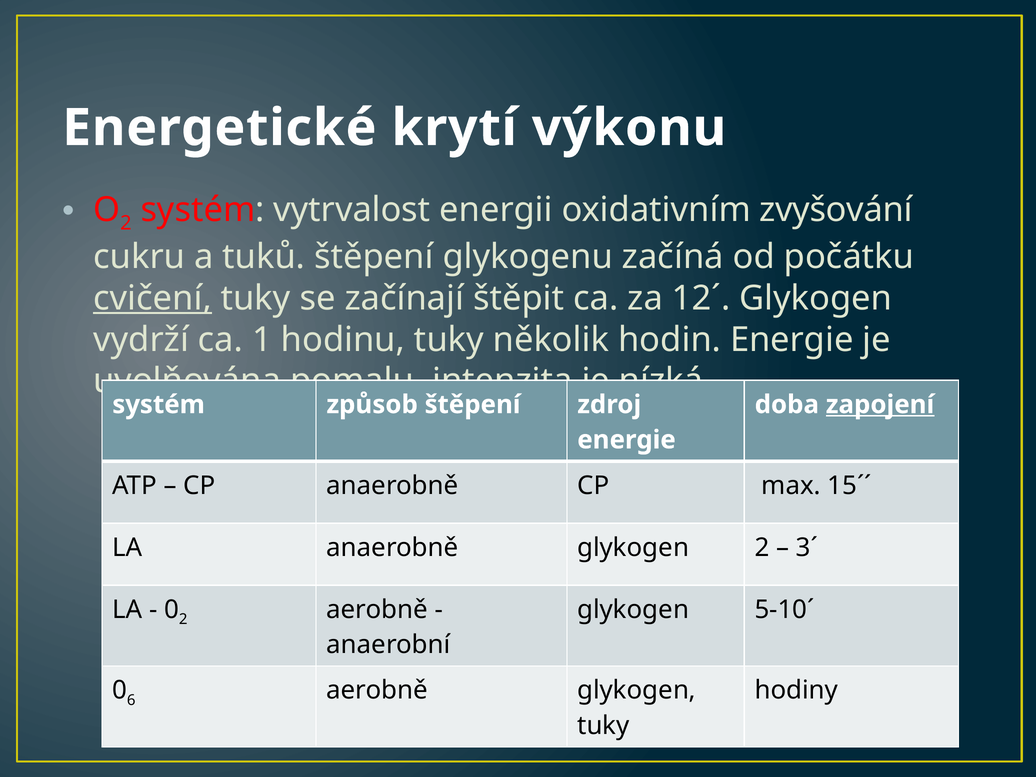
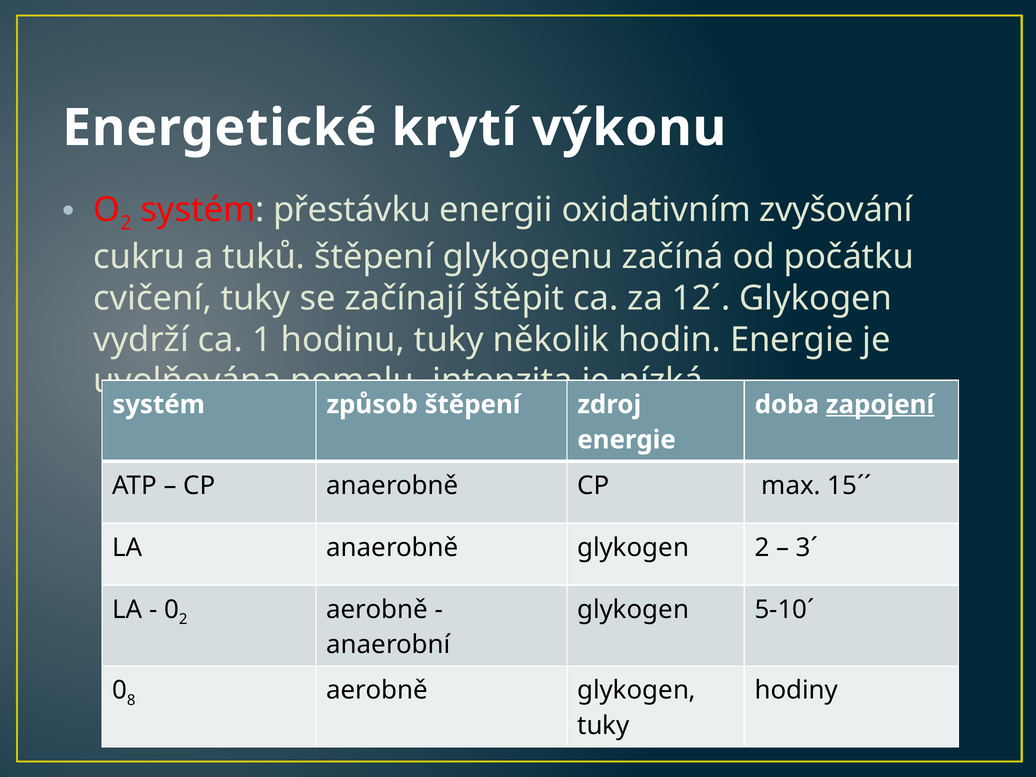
vytrvalost: vytrvalost -> přestávku (352, 210)
cvičení underline: present -> none (153, 298)
6: 6 -> 8 (131, 700)
